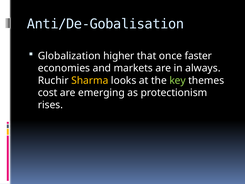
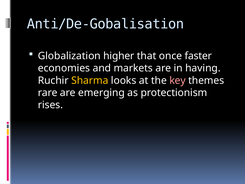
always: always -> having (203, 68)
key colour: light green -> pink (178, 80)
cost: cost -> rare (48, 93)
